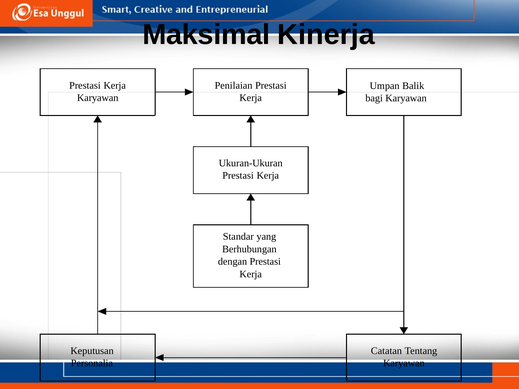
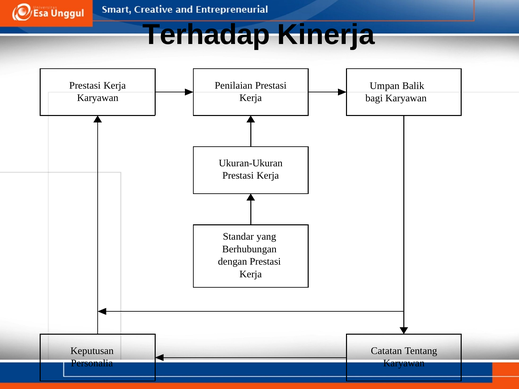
Maksimal: Maksimal -> Terhadap (206, 35)
